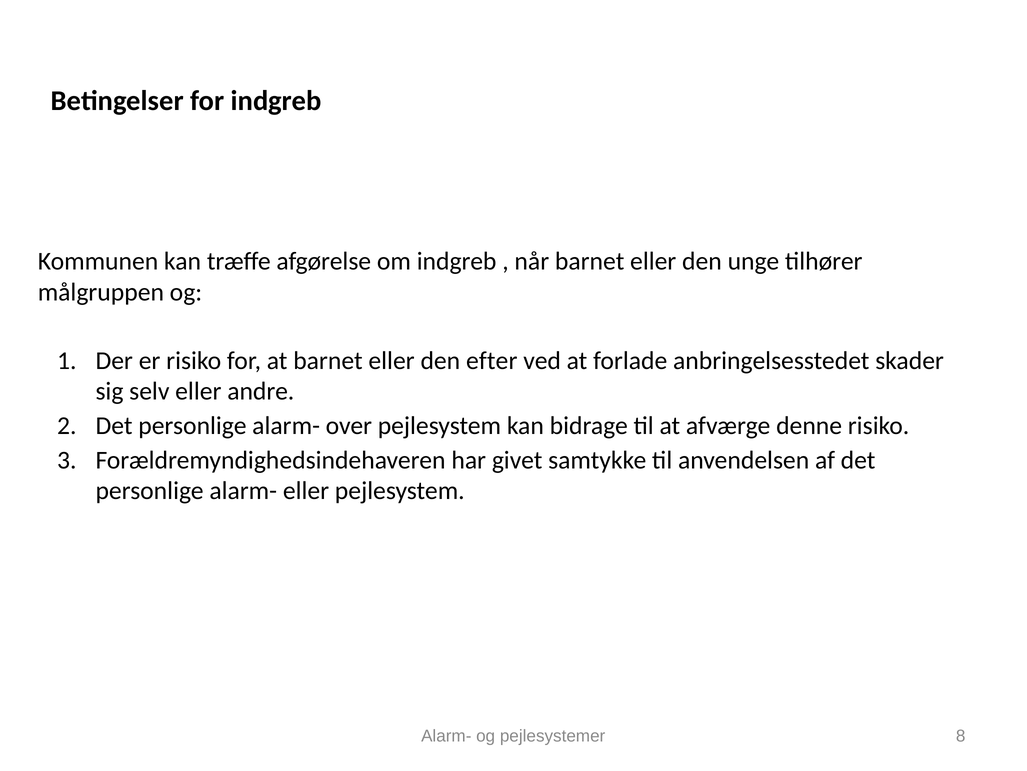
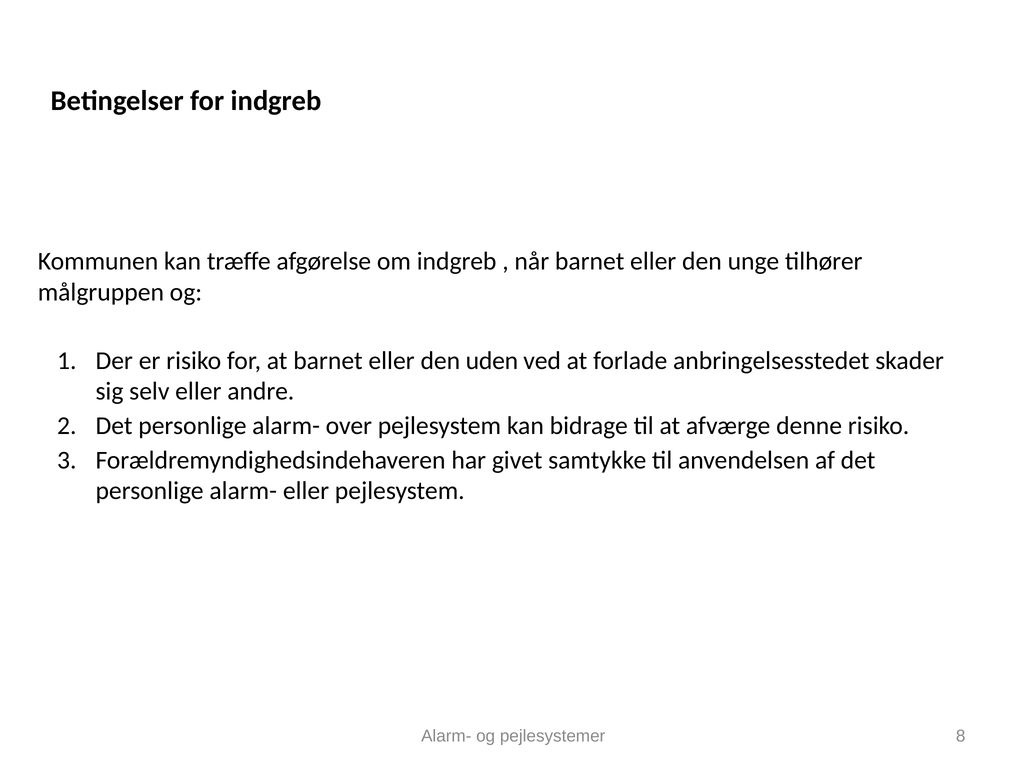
efter: efter -> uden (492, 360)
